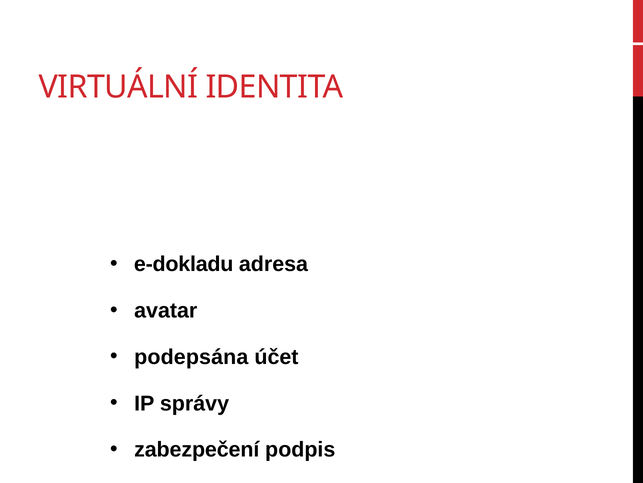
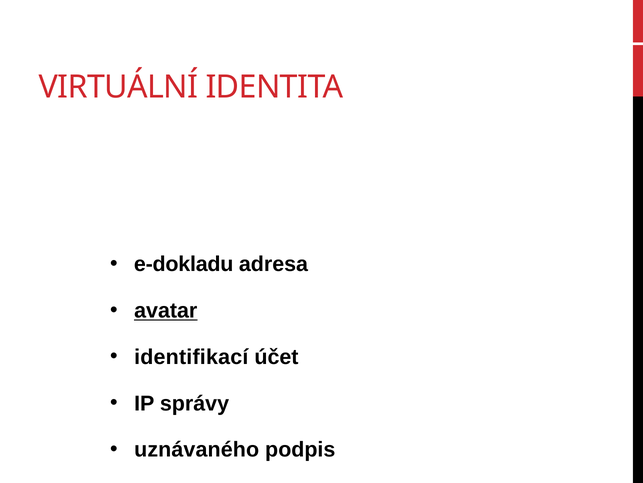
avatar underline: none -> present (166, 310)
podepsána: podepsána -> identifikací (191, 357)
zabezpečení: zabezpečení -> uznávaného (197, 449)
